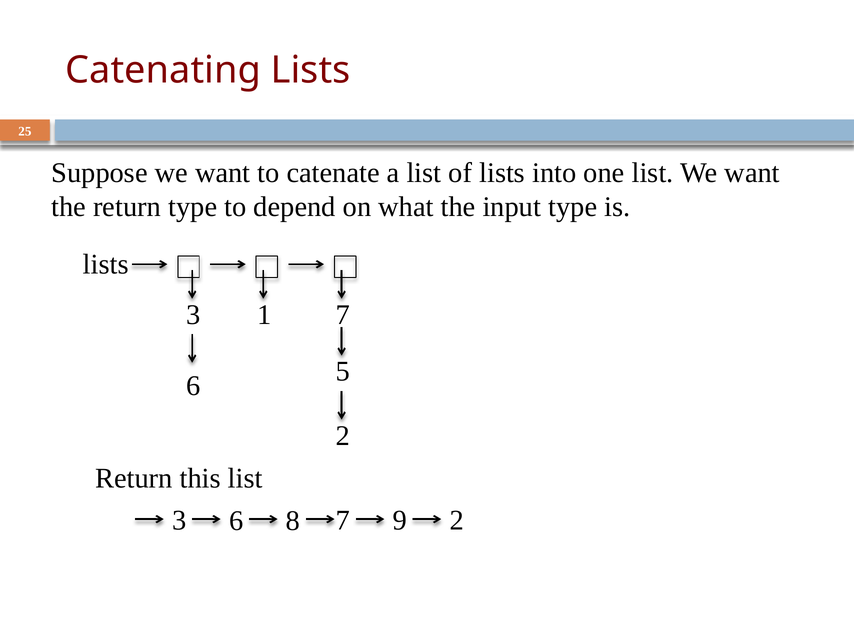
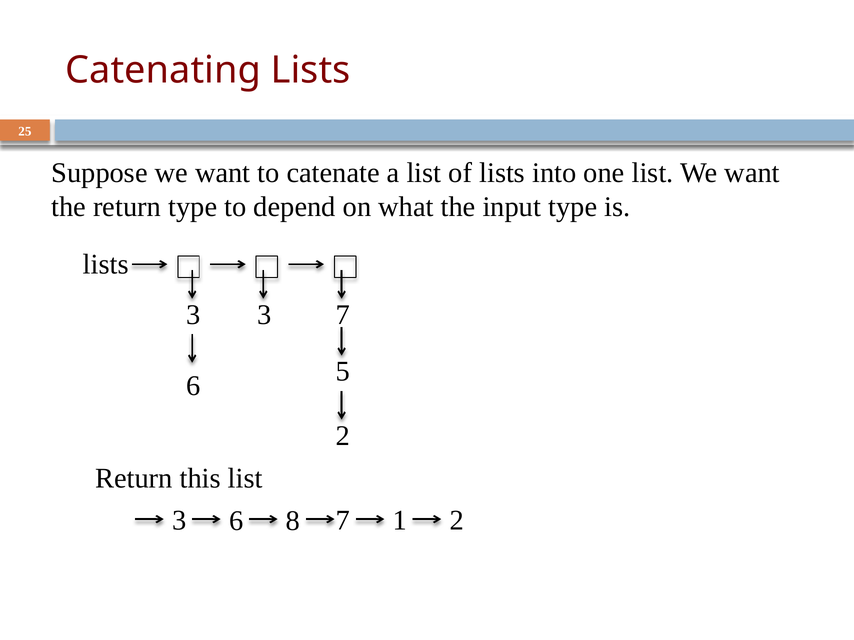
3 1: 1 -> 3 (265, 315)
9: 9 -> 1 (400, 521)
